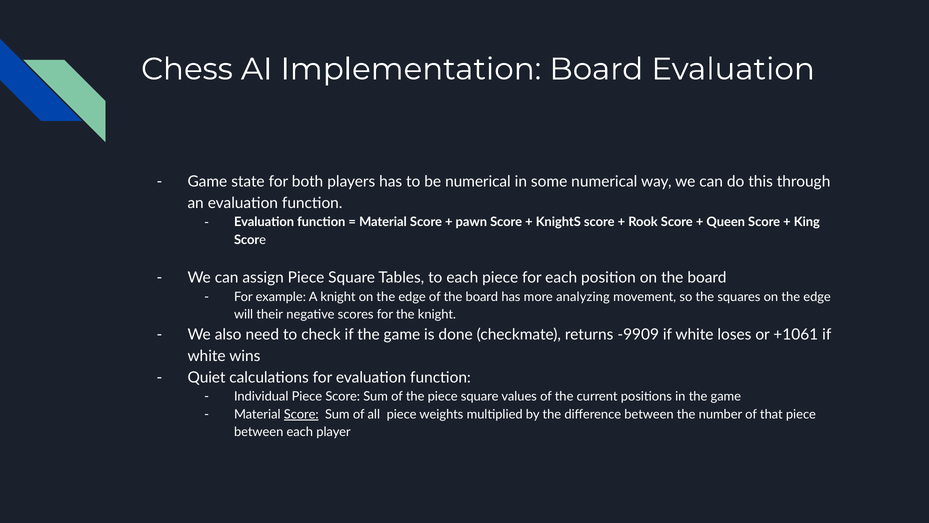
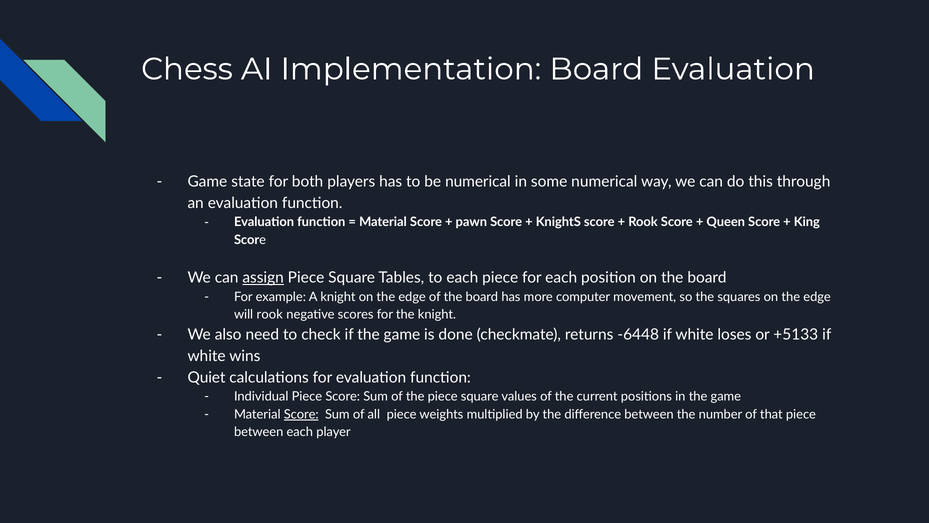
assign underline: none -> present (263, 278)
analyzing: analyzing -> computer (583, 297)
will their: their -> rook (270, 314)
-9909: -9909 -> -6448 (638, 334)
+1061: +1061 -> +5133 (796, 334)
